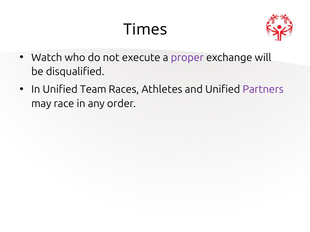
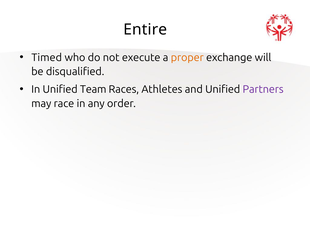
Times: Times -> Entire (145, 30)
Watch: Watch -> Timed (47, 58)
proper colour: purple -> orange (187, 58)
